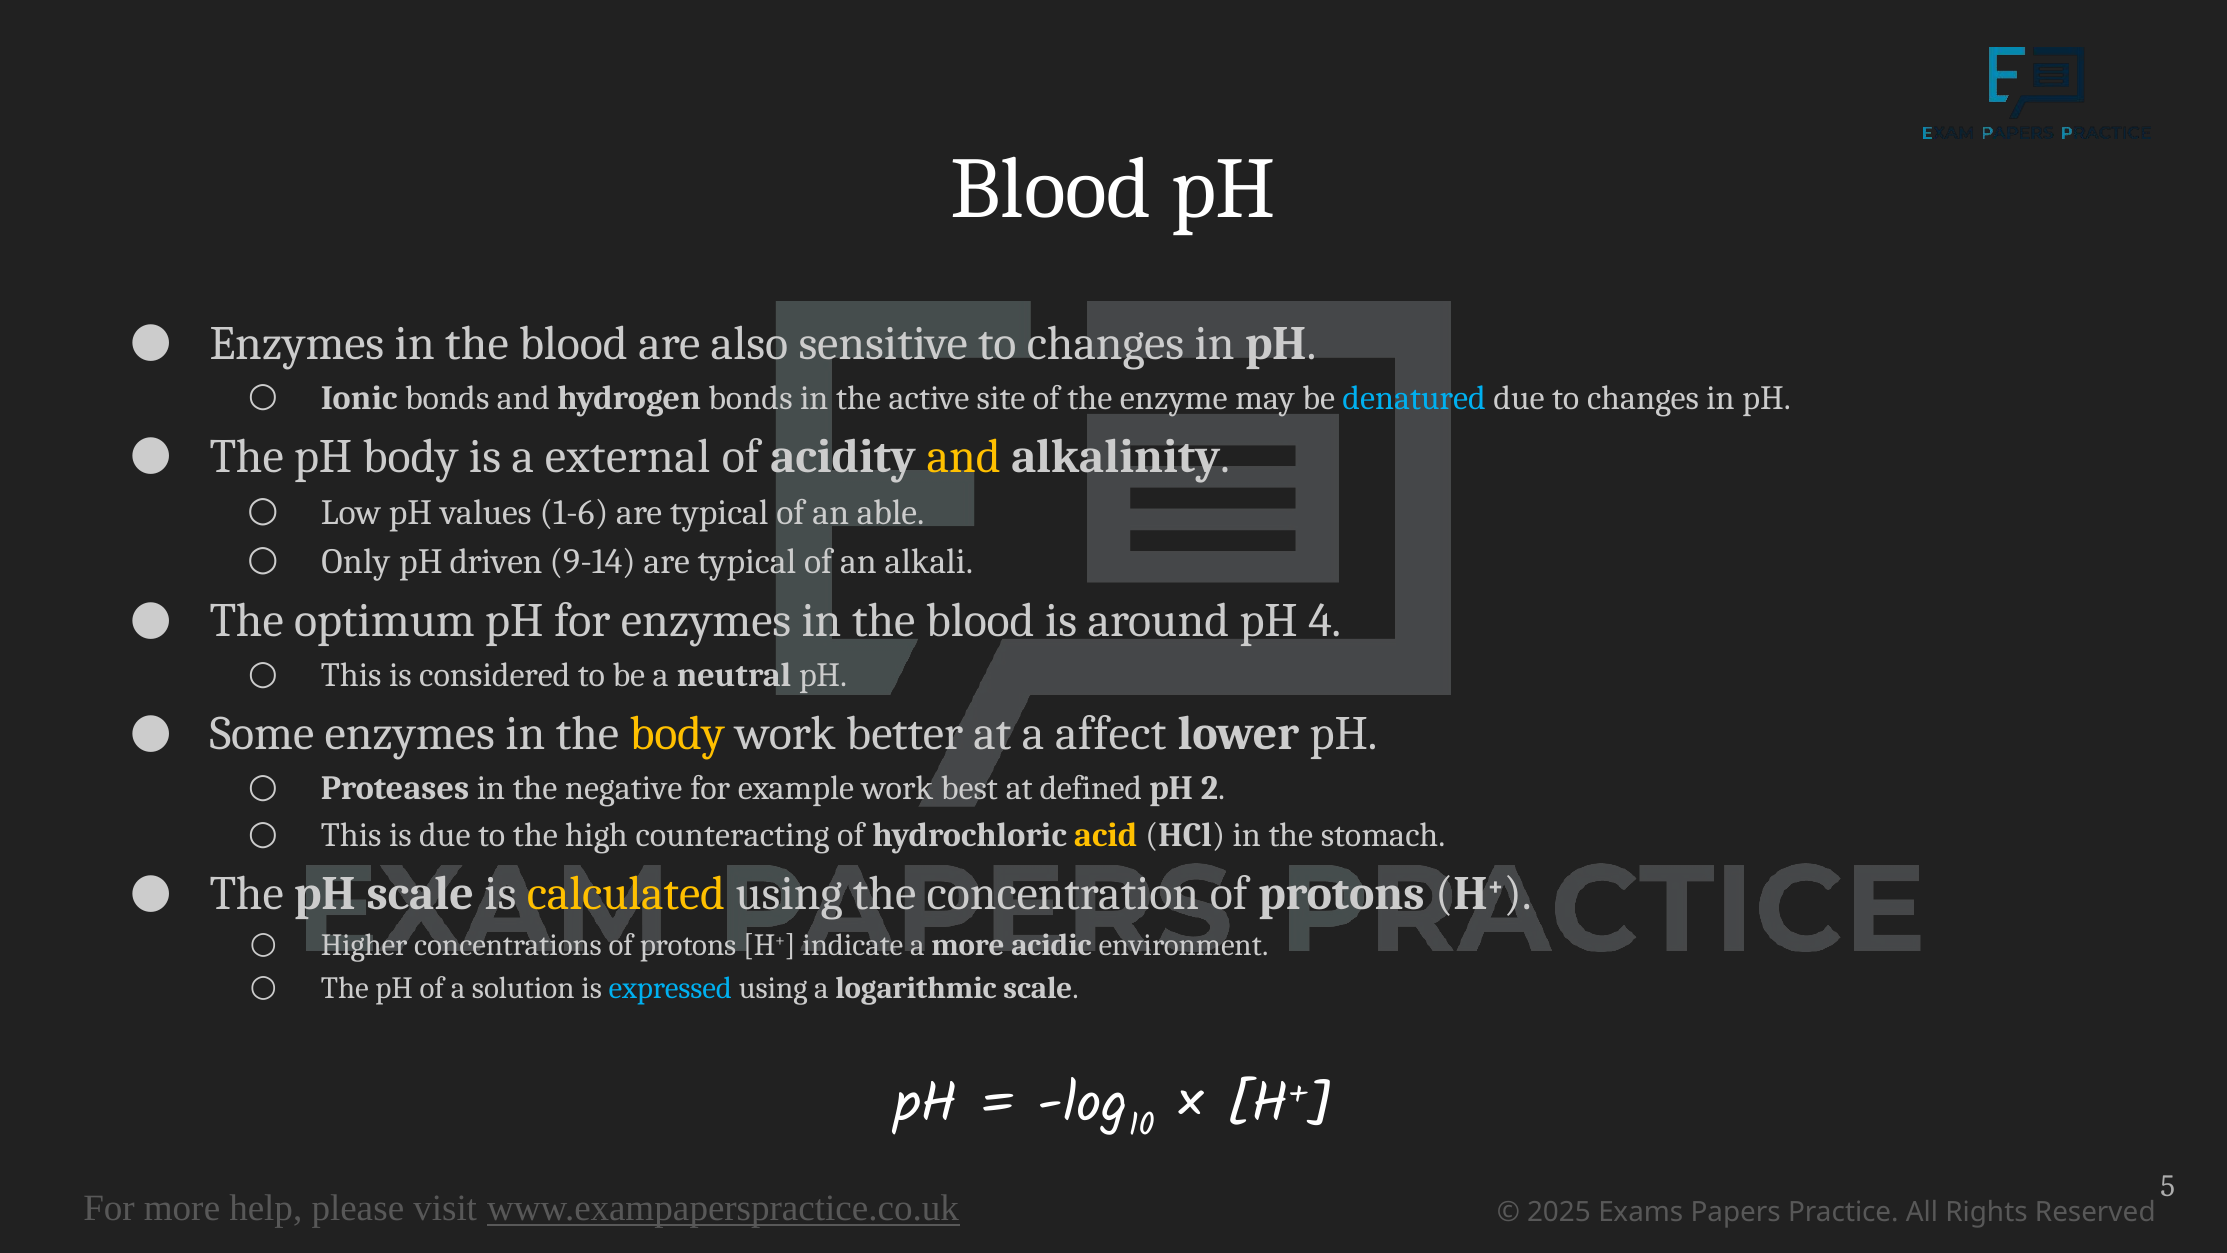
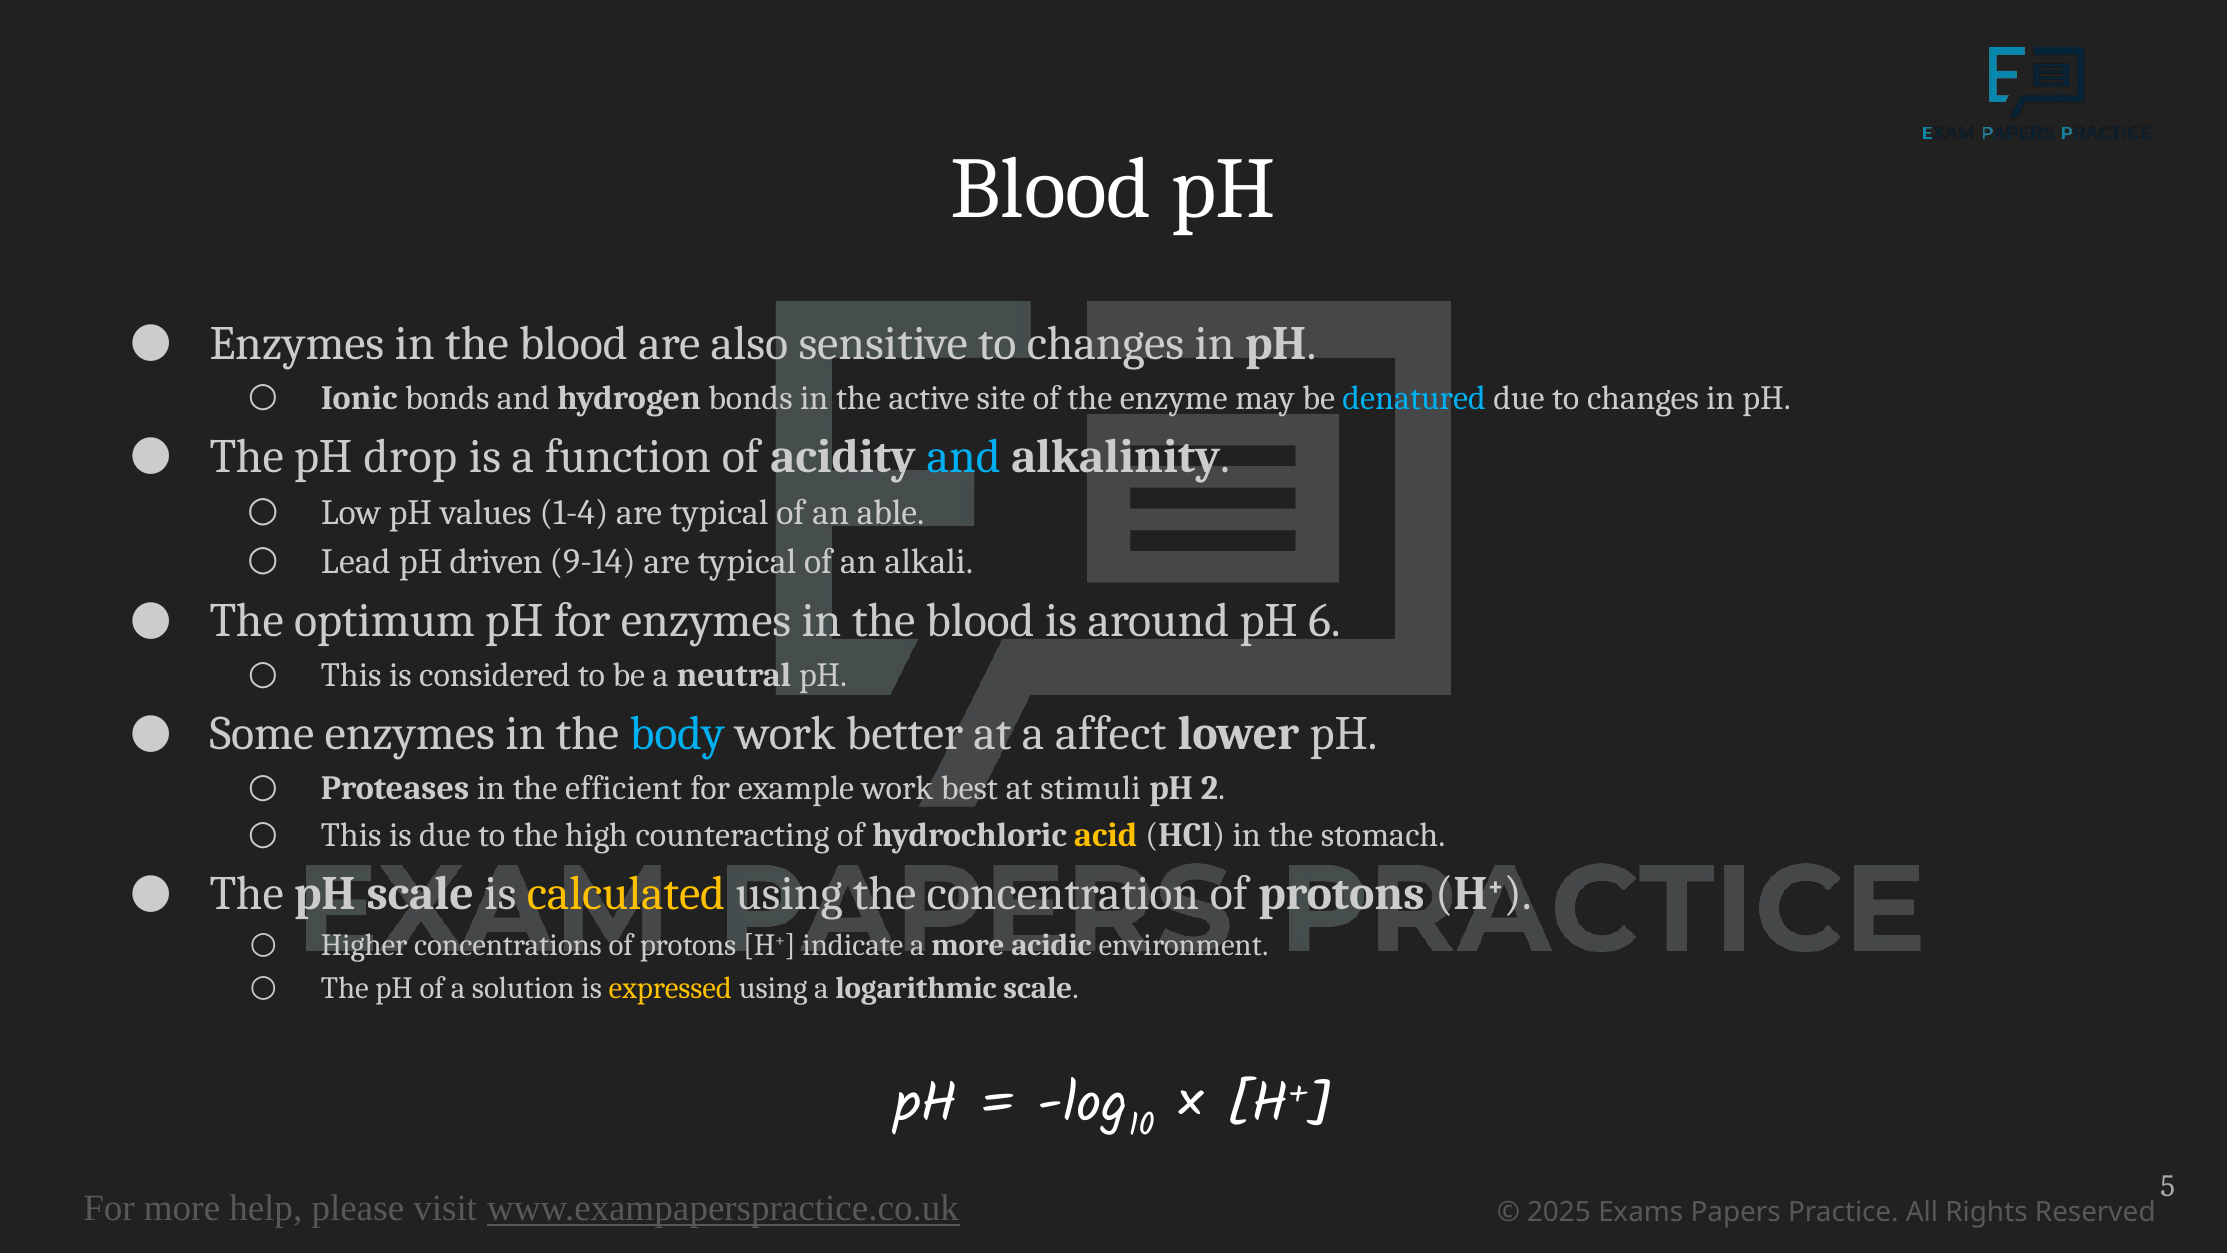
pH body: body -> drop (410, 457)
external: external -> function (628, 457)
and colour: yellow -> light blue (964, 457)
1-6: 1-6 -> 1-4 (574, 512)
Only: Only -> Lead (356, 561)
4: 4 -> 6 (1325, 621)
body colour: yellow -> light blue (677, 734)
negative: negative -> efficient (624, 788)
defined: defined -> stimuli (1091, 788)
expressed colour: light blue -> yellow (670, 988)
